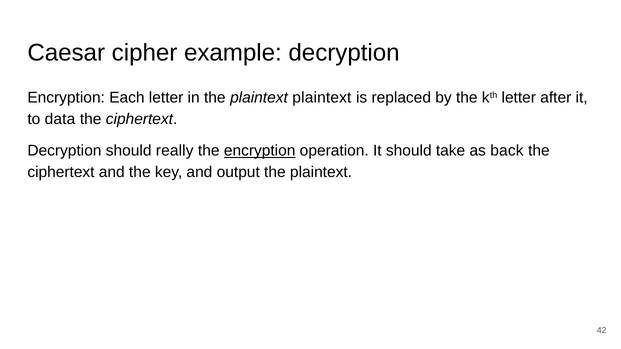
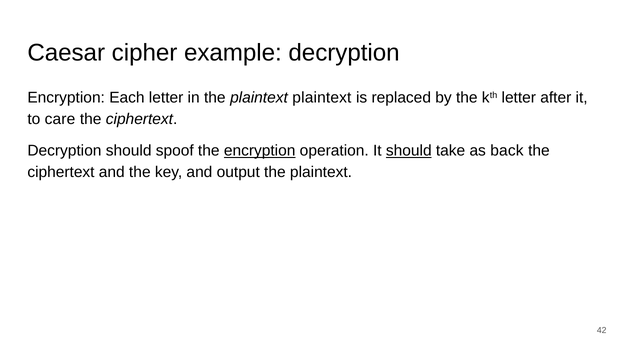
data: data -> care (60, 119)
really: really -> spoof (175, 151)
should underline: none -> present (409, 151)
